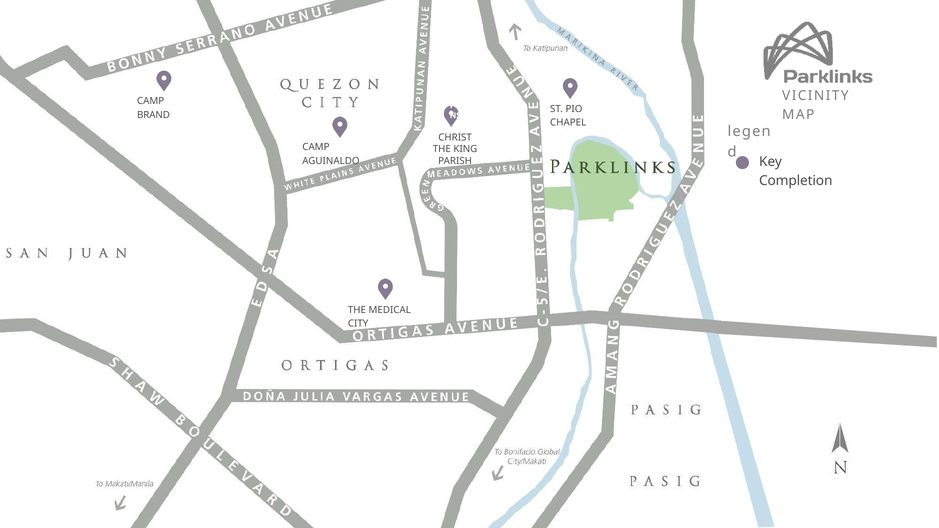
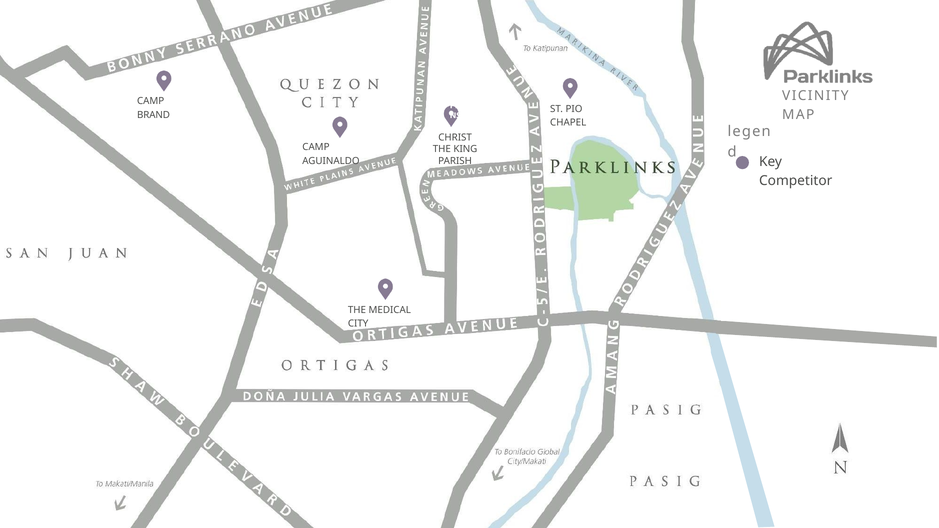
Completion: Completion -> Competitor (796, 181)
